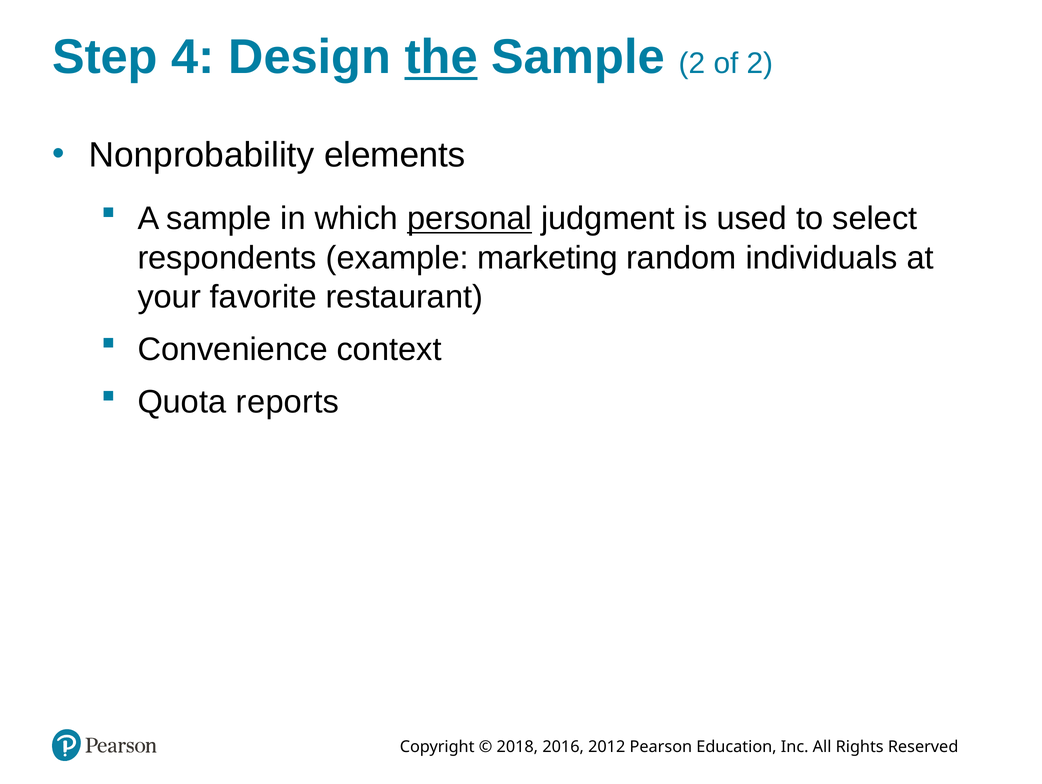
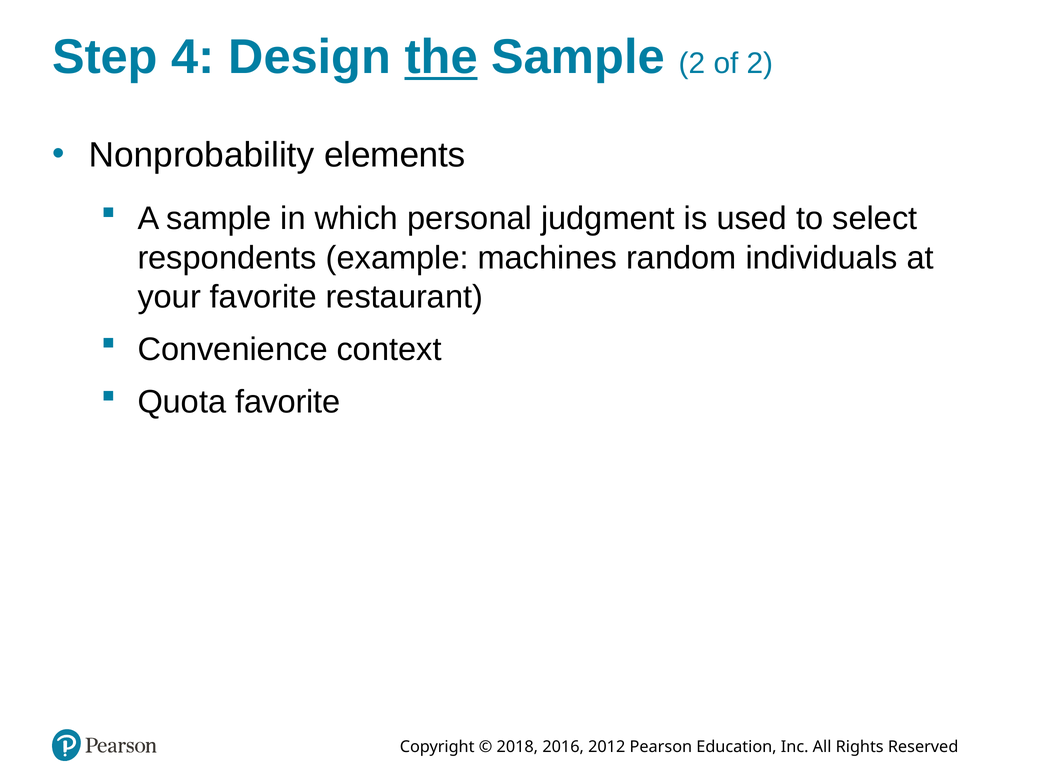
personal underline: present -> none (470, 219)
marketing: marketing -> machines (547, 258)
Quota reports: reports -> favorite (288, 402)
